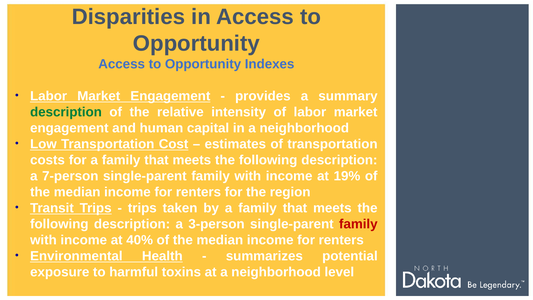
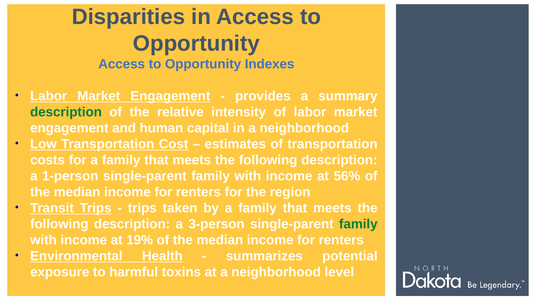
7-person: 7-person -> 1-person (70, 176)
19%: 19% -> 56% (347, 176)
family colour: red -> green (358, 224)
40%: 40% -> 19% (140, 240)
